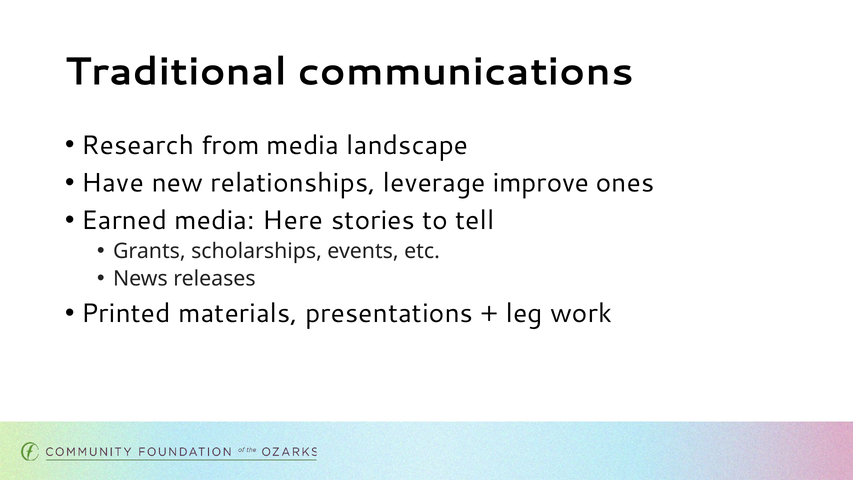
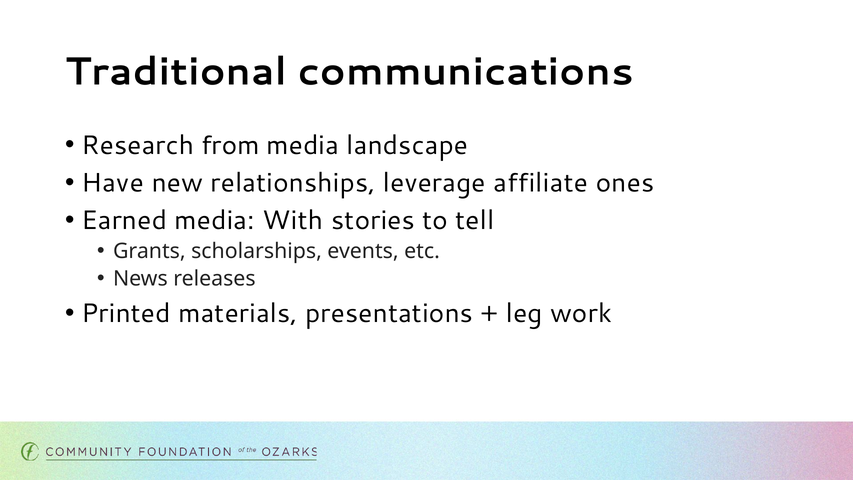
improve: improve -> affiliate (541, 183)
Here: Here -> With (293, 221)
